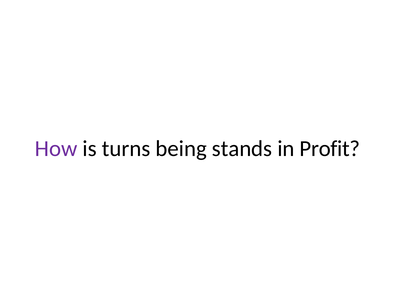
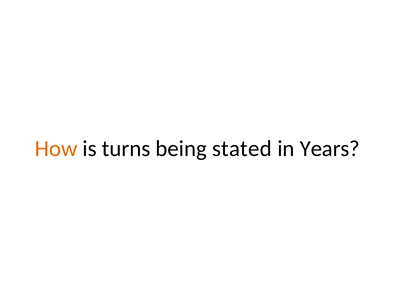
How colour: purple -> orange (56, 149)
stands: stands -> stated (242, 149)
Profit: Profit -> Years (330, 149)
